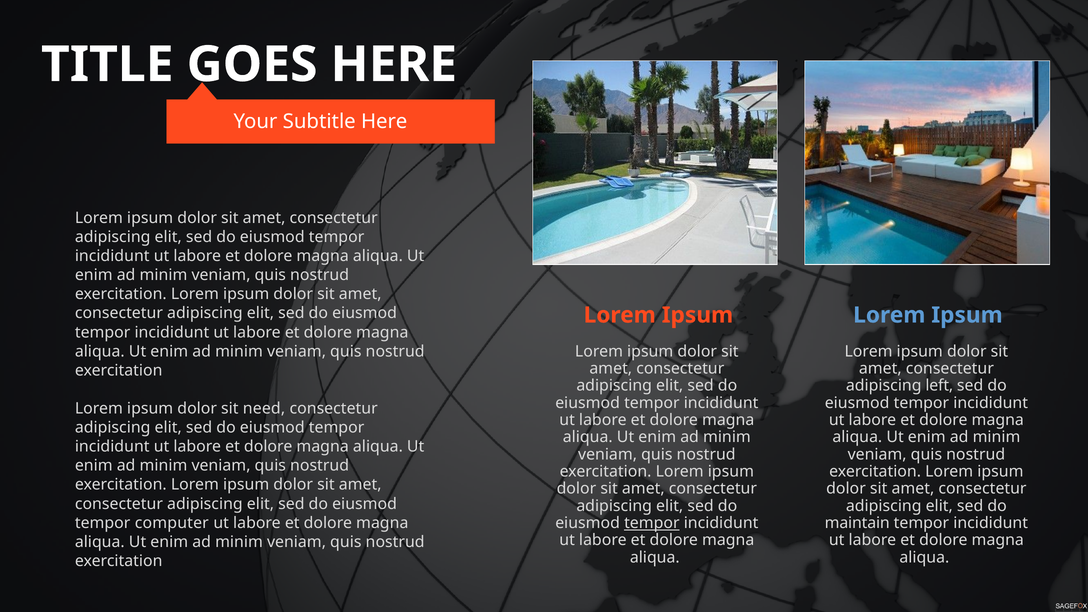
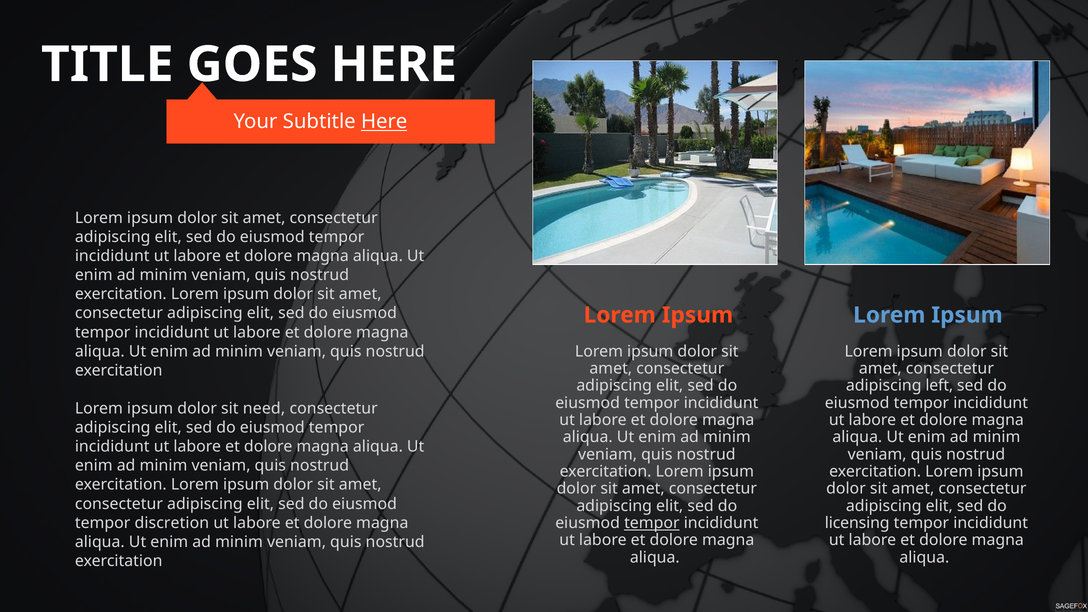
Here underline: none -> present (384, 122)
computer: computer -> discretion (172, 523)
maintain: maintain -> licensing (857, 523)
